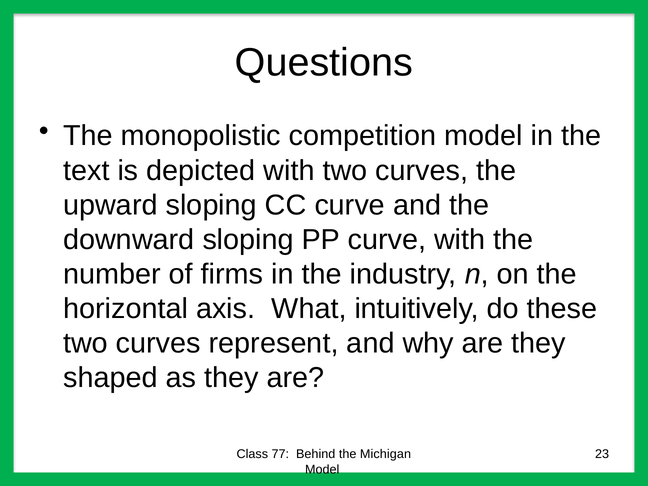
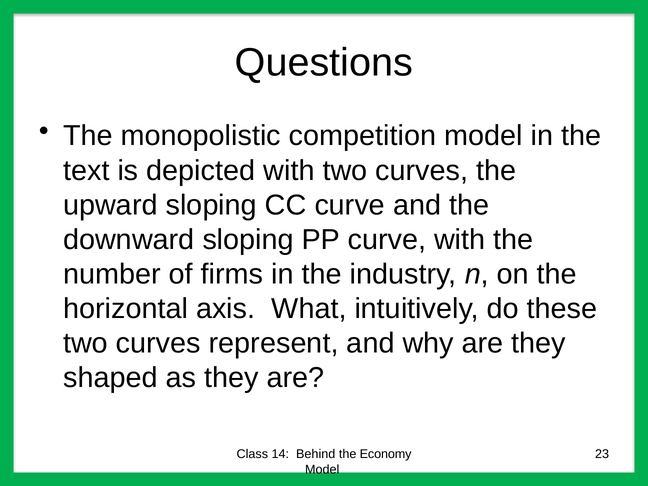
77: 77 -> 14 (280, 454)
Michigan: Michigan -> Economy (386, 454)
